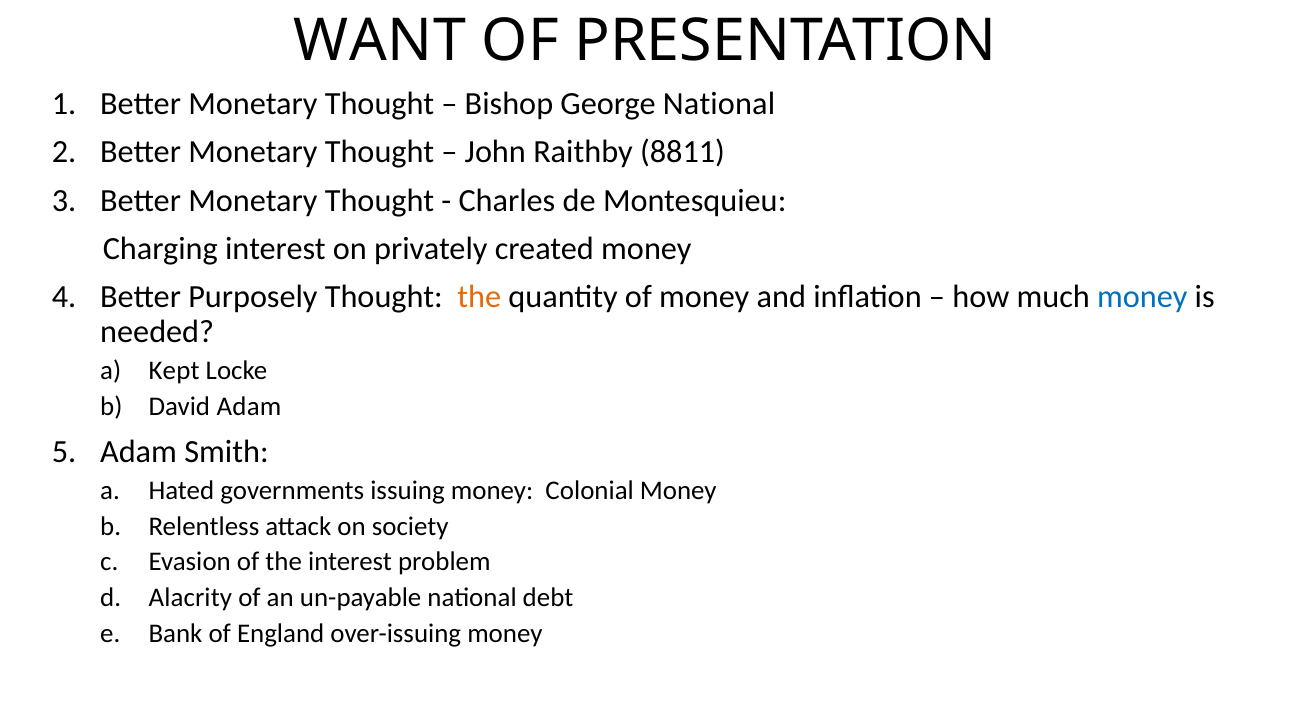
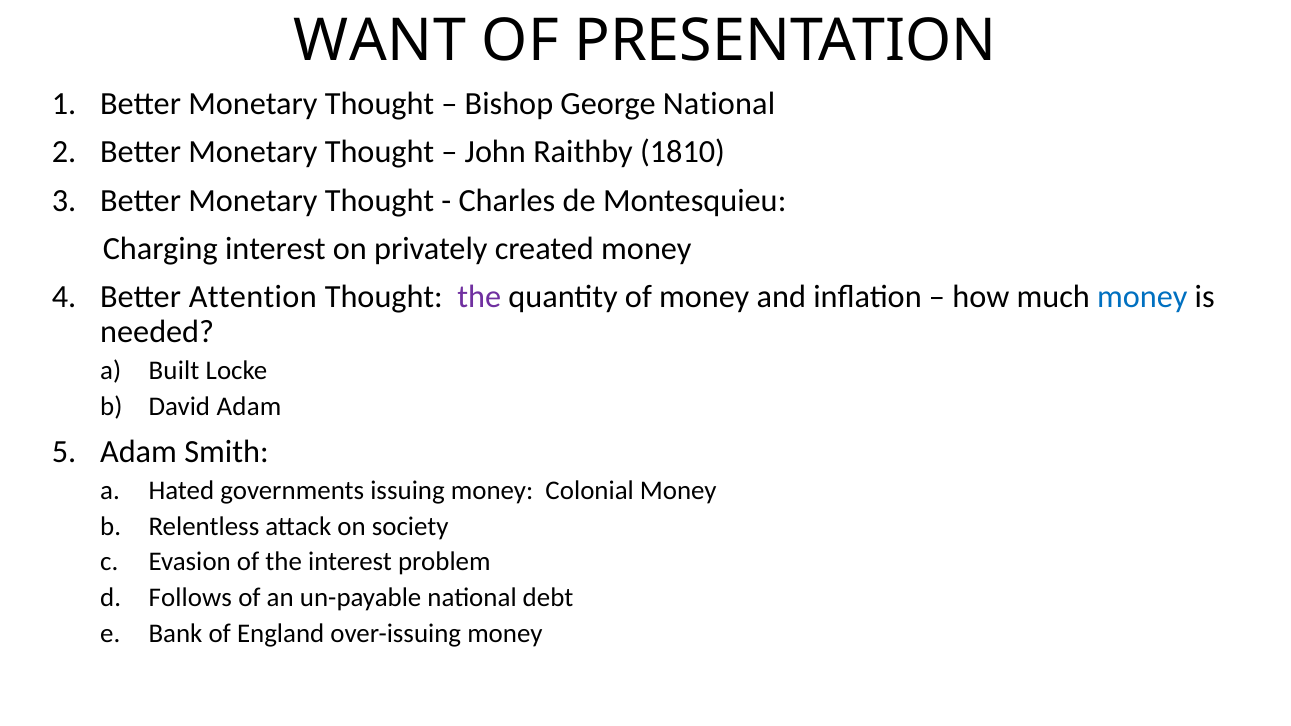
8811: 8811 -> 1810 (683, 152)
Purposely: Purposely -> Attention (253, 297)
the colour: orange -> purple (479, 297)
Kept: Kept -> Built (174, 371)
Alacrity: Alacrity -> Follows (190, 598)
